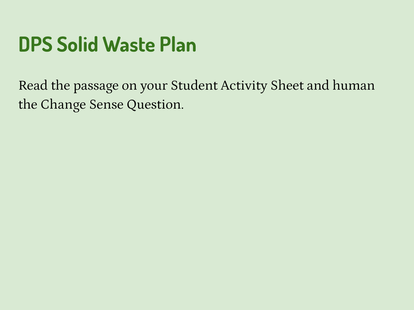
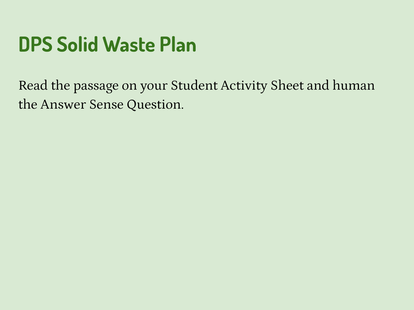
Change: Change -> Answer (63, 104)
